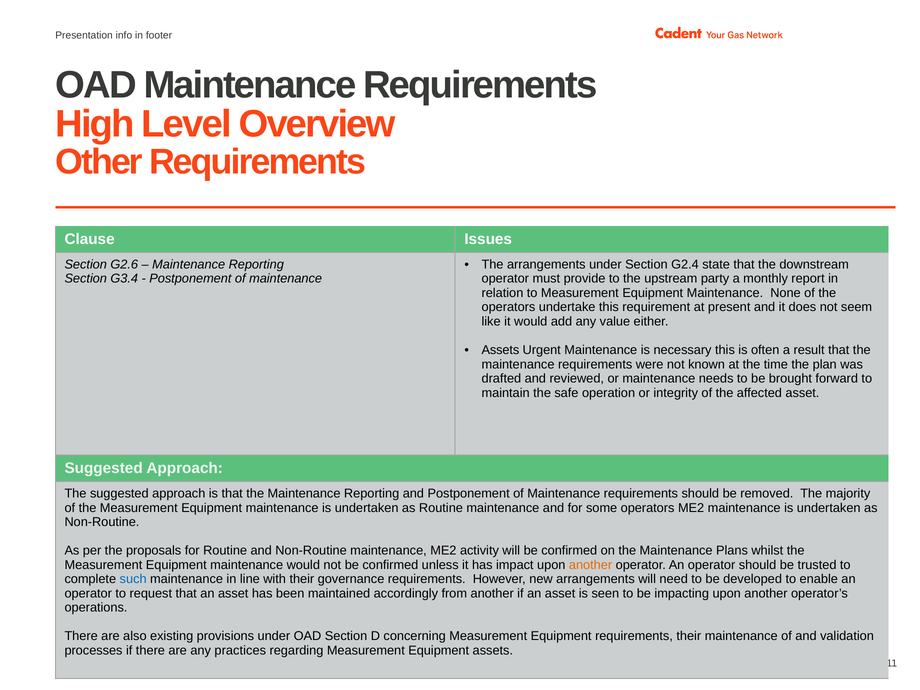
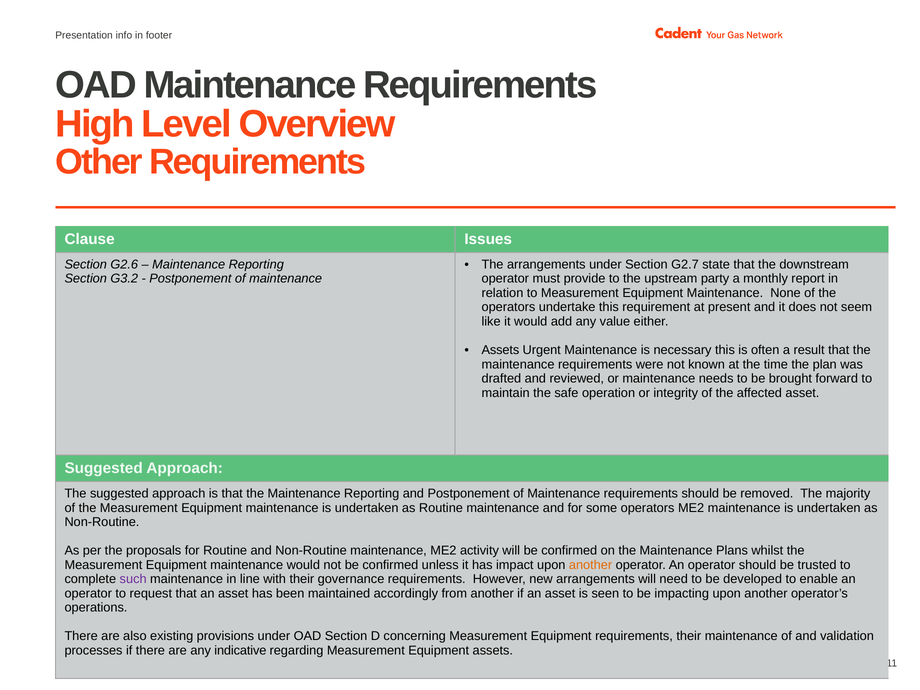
G2.4: G2.4 -> G2.7 (685, 264)
G3.4: G3.4 -> G3.2 (124, 279)
such colour: blue -> purple (133, 579)
practices: practices -> indicative (240, 651)
